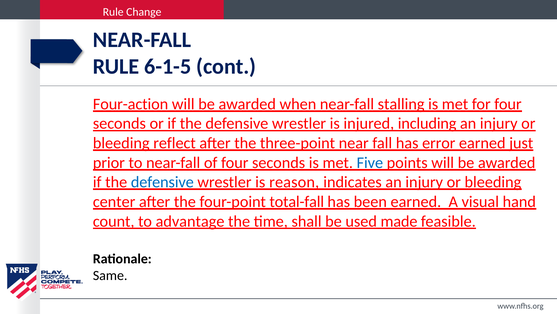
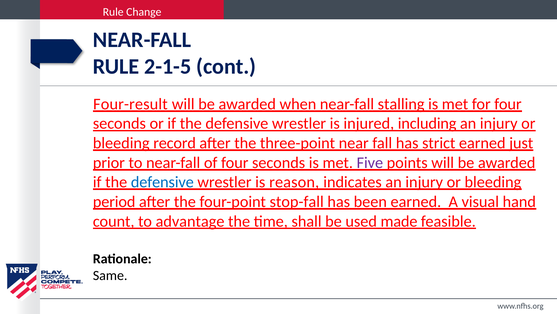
6-1-5: 6-1-5 -> 2-1-5 (168, 66)
Four-action: Four-action -> Four-result (130, 104)
reflect: reflect -> record (175, 143)
error: error -> strict (439, 143)
Five colour: blue -> purple (370, 162)
center: center -> period (114, 201)
total-fall: total-fall -> stop-fall (297, 201)
